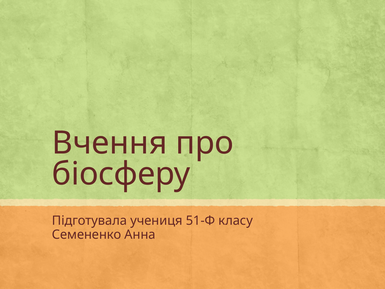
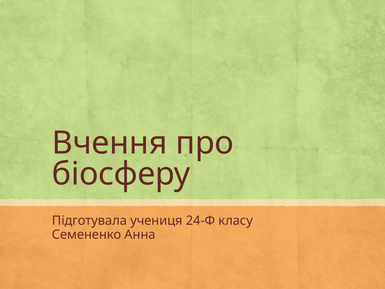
51-Ф: 51-Ф -> 24-Ф (201, 221)
